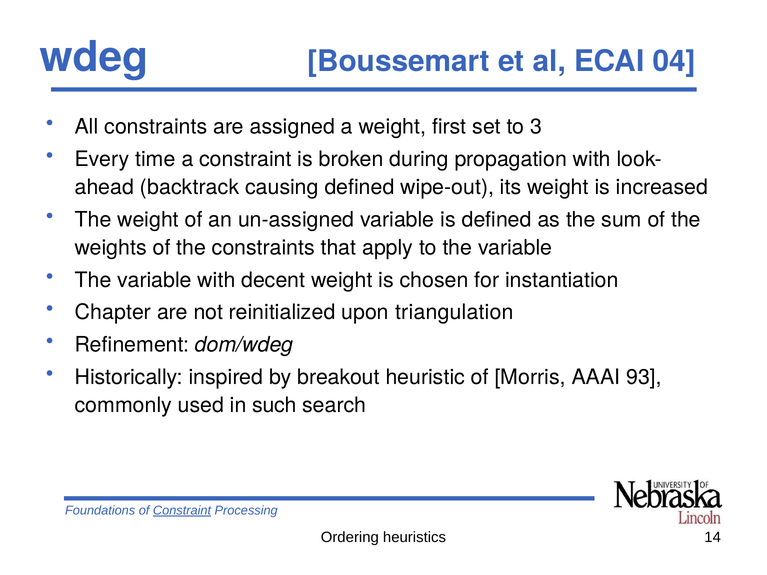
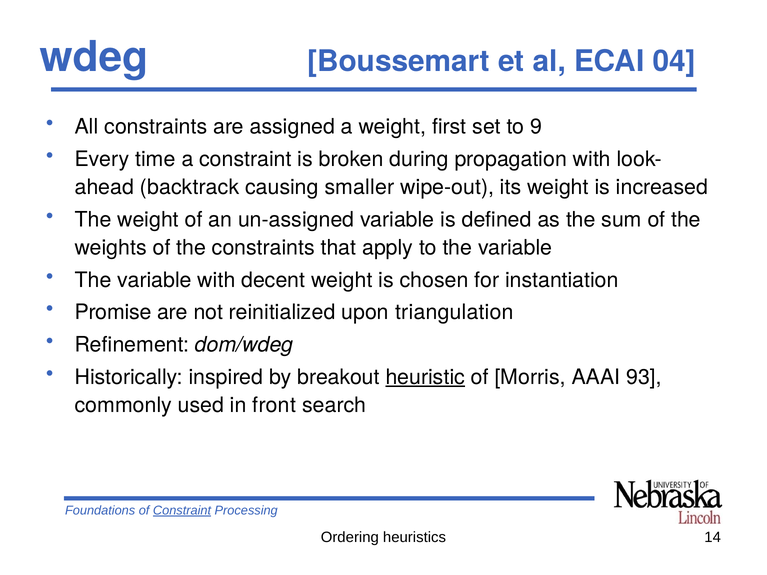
3: 3 -> 9 (536, 127)
causing defined: defined -> smaller (359, 187)
Chapter: Chapter -> Promise (113, 313)
heuristic underline: none -> present (425, 377)
such: such -> front (274, 405)
